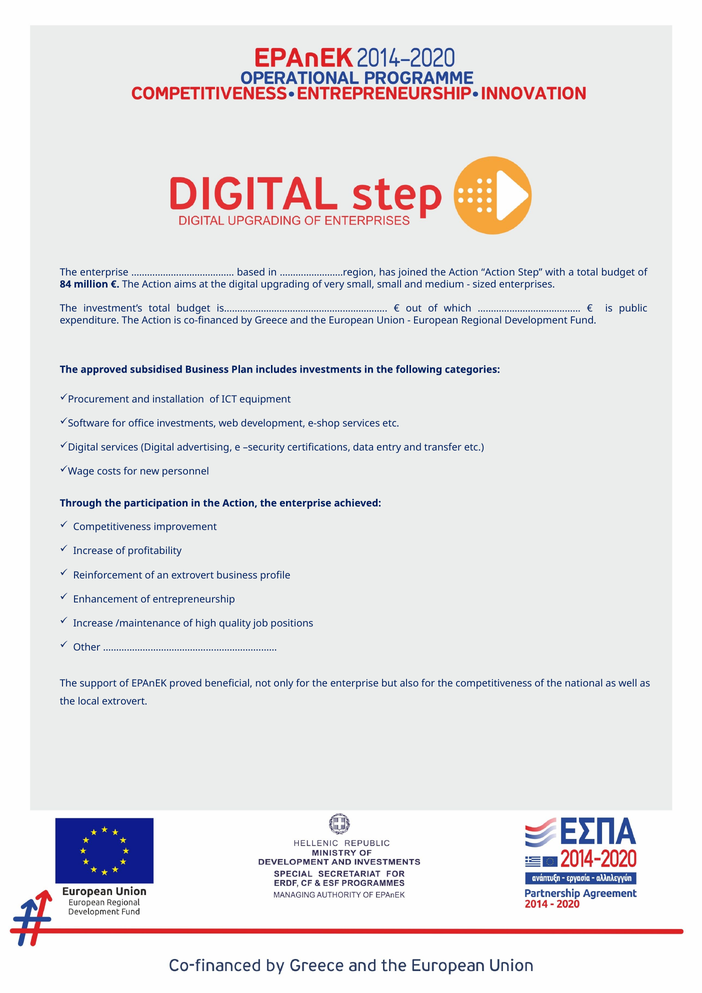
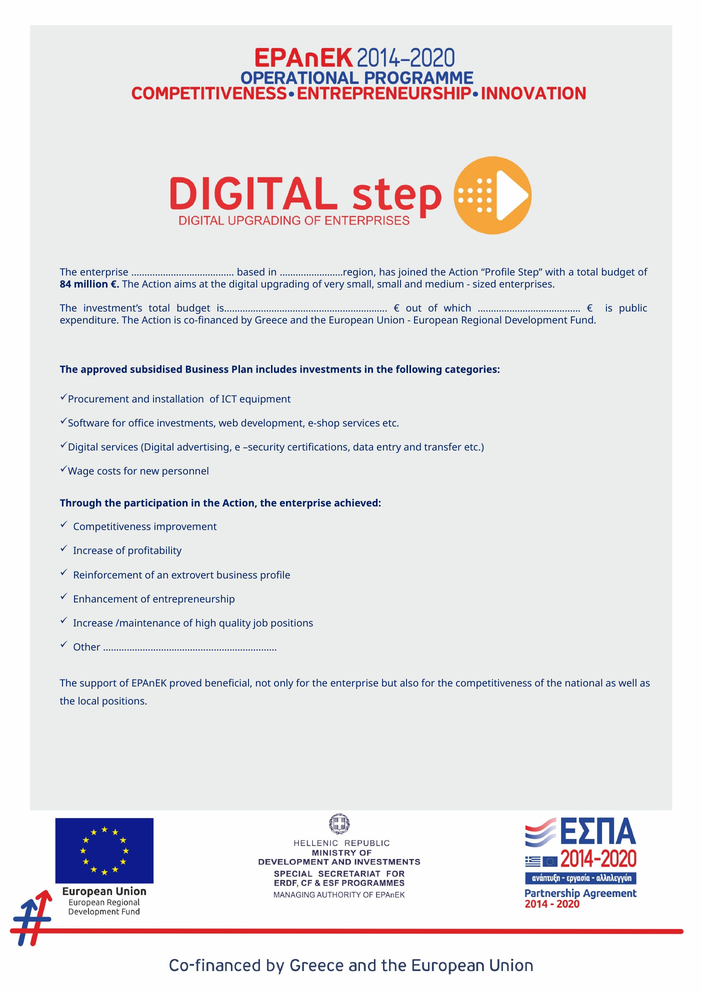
Action Action: Action -> Profile (498, 272)
local extrovert: extrovert -> positions (125, 701)
